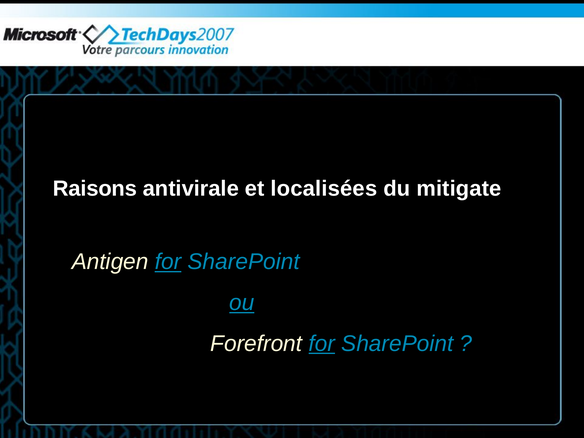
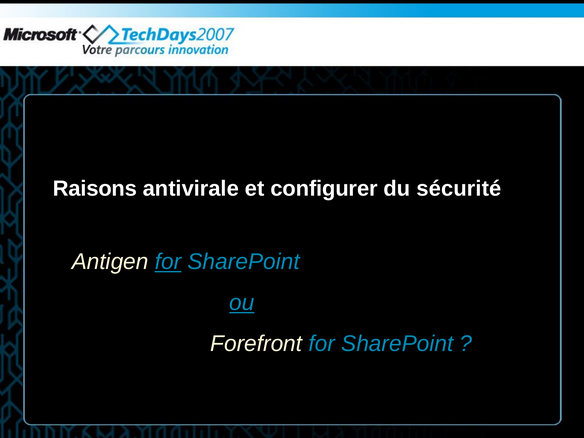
localisées: localisées -> configurer (324, 189)
mitigate: mitigate -> sécurité (459, 189)
for underline: present -> none (322, 344)
